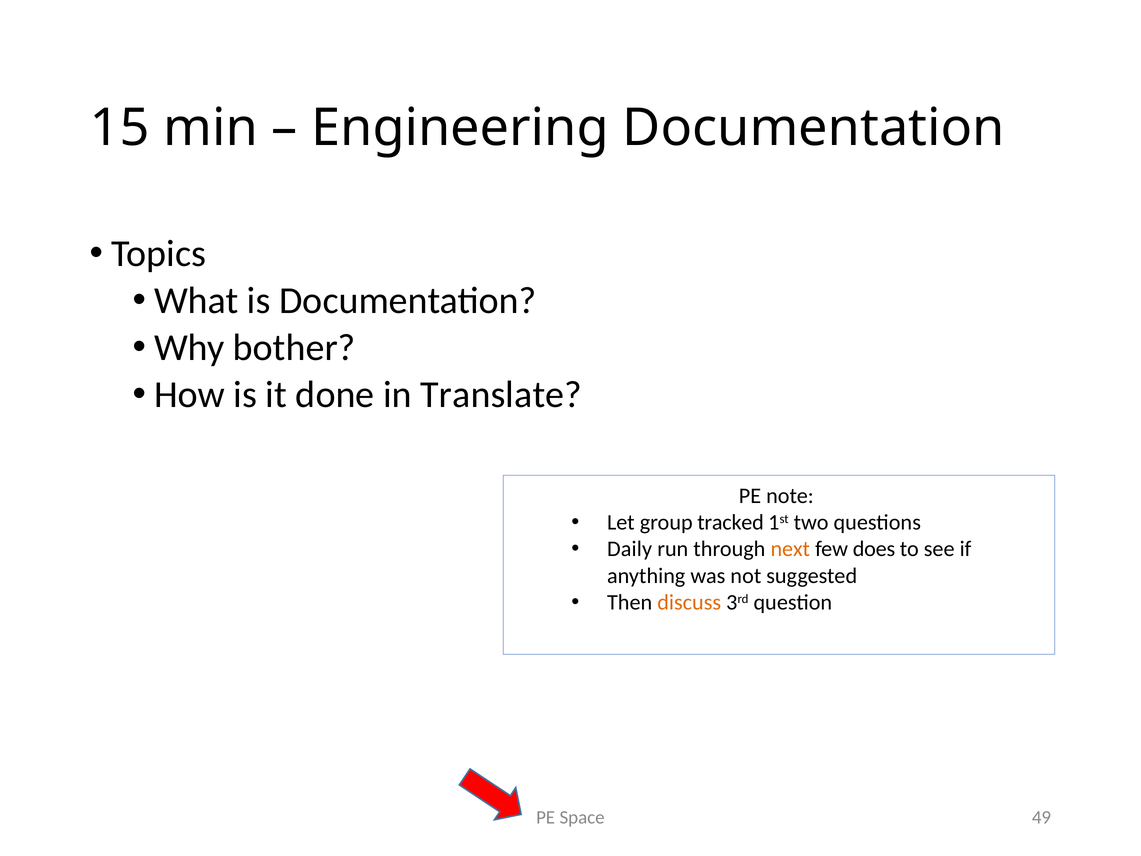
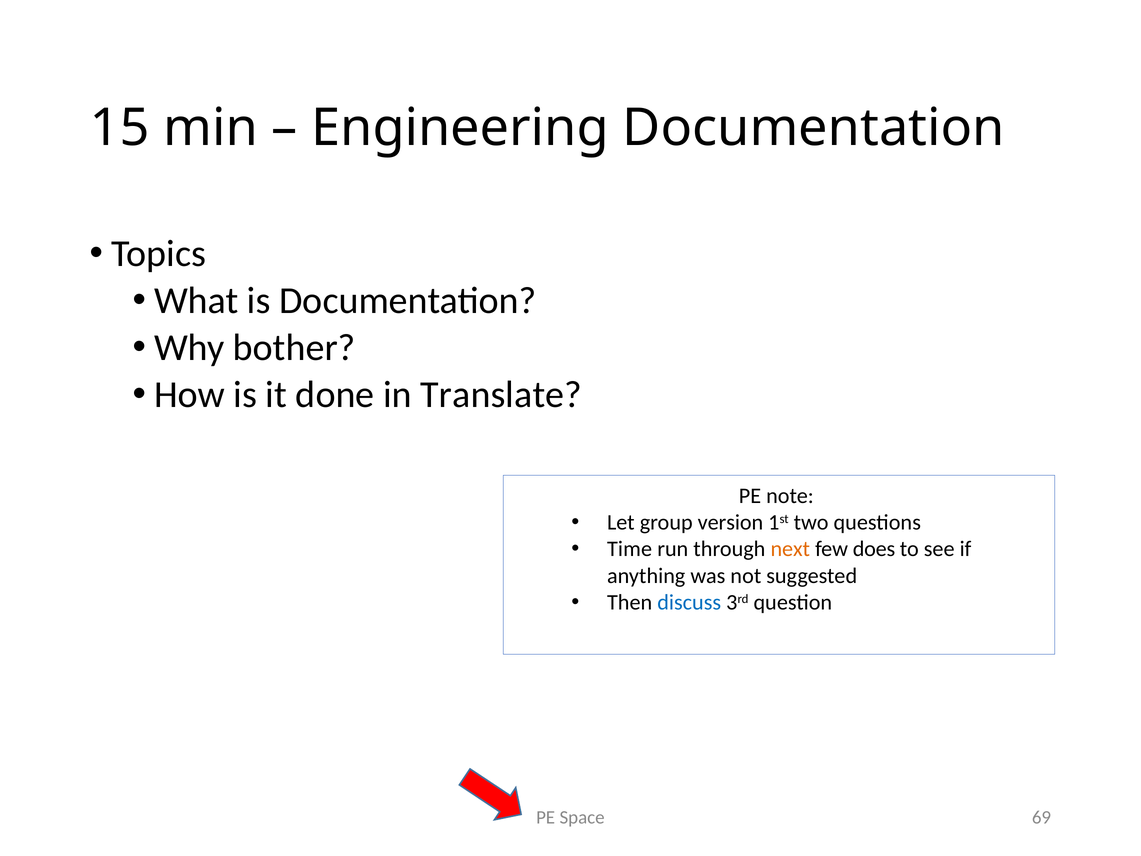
tracked: tracked -> version (730, 522)
Daily: Daily -> Time (630, 549)
discuss colour: orange -> blue (689, 602)
49: 49 -> 69 (1042, 817)
